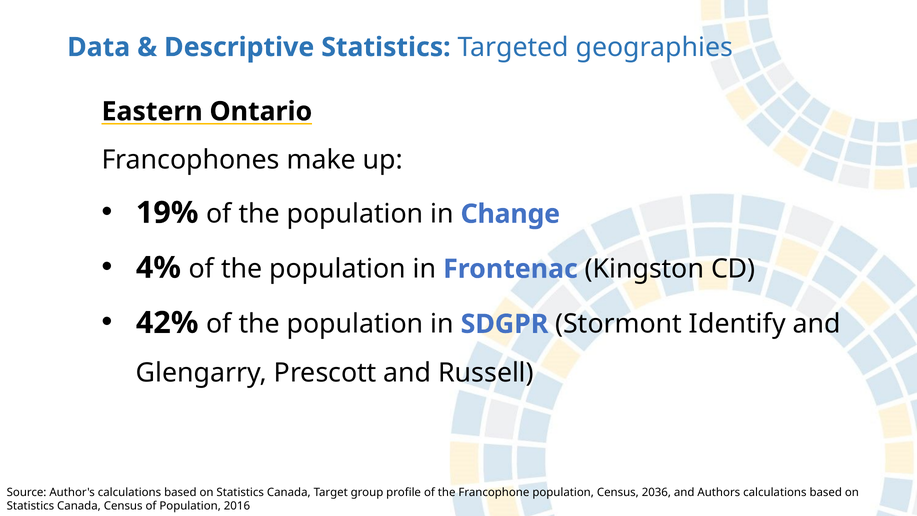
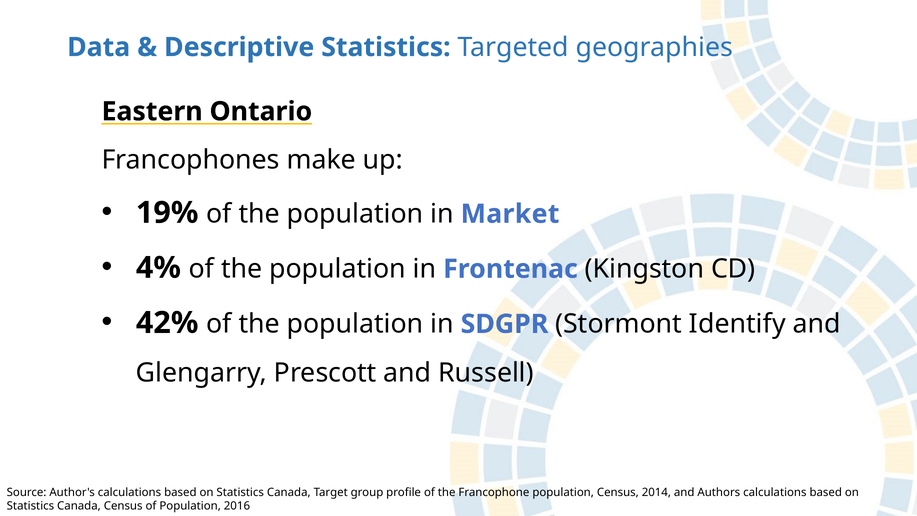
Change: Change -> Market (510, 214)
2036: 2036 -> 2014 (656, 492)
